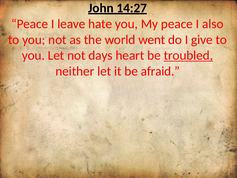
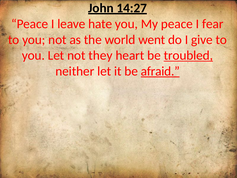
also: also -> fear (213, 24)
days: days -> they (100, 55)
afraid underline: none -> present (160, 71)
